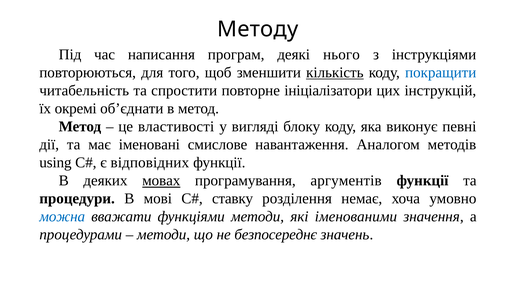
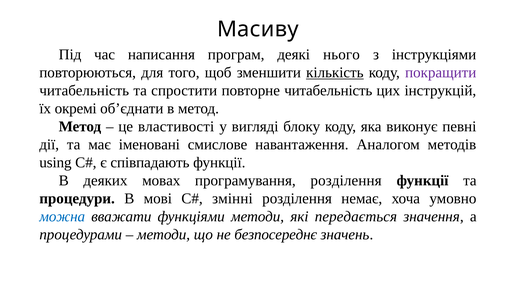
Методу: Методу -> Масиву (258, 29)
покращити colour: blue -> purple (441, 73)
повторне ініціалізатори: ініціалізатори -> читабельність (328, 91)
відповідних: відповідних -> співпадають (150, 163)
мовах underline: present -> none (161, 181)
програмування аргументів: аргументів -> розділення (346, 181)
ставку: ставку -> змінні (232, 199)
іменованими: іменованими -> передається (356, 217)
